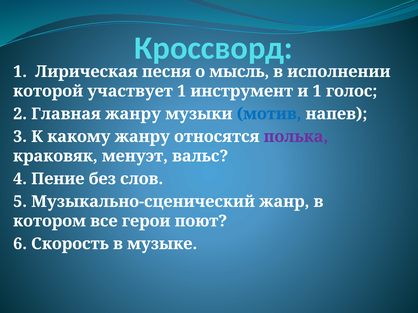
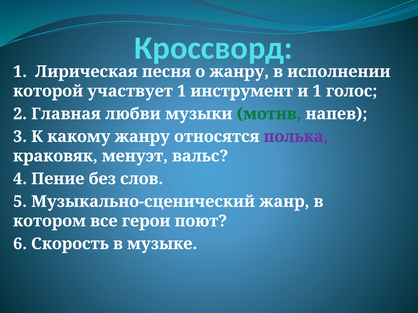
о мысль: мысль -> жанру (239, 72)
Главная жанру: жанру -> любви (133, 114)
мотив colour: blue -> green (269, 114)
